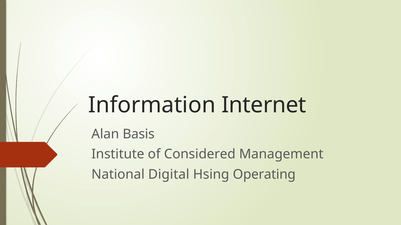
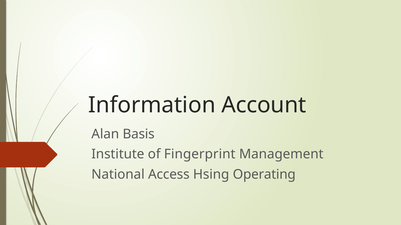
Internet: Internet -> Account (264, 105)
Considered: Considered -> Fingerprint (200, 155)
Digital: Digital -> Access (169, 175)
